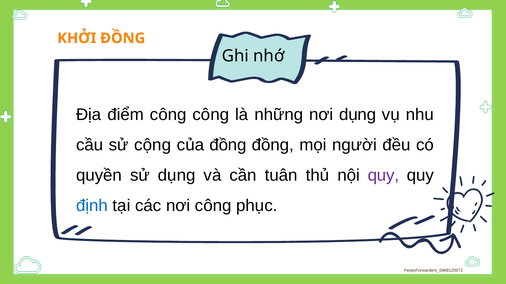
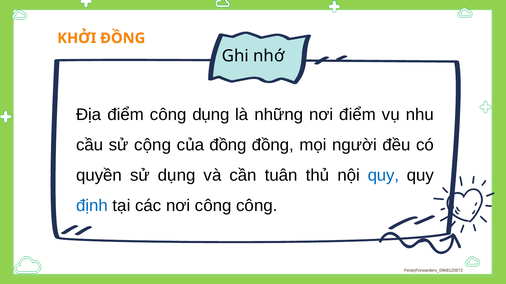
công công: công -> dụng (211, 115)
nơi dụng: dụng -> điểm (358, 115)
quy colour: purple -> blue (383, 176)
công phục: phục -> công (257, 206)
